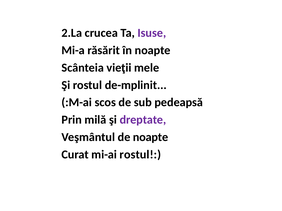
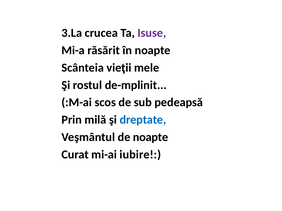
2.La: 2.La -> 3.La (72, 33)
dreptate colour: purple -> blue (143, 120)
rostul: rostul -> iubire (140, 155)
